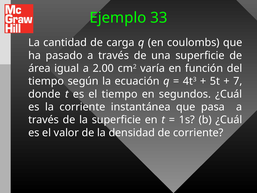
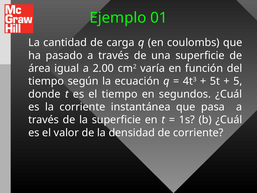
33: 33 -> 01 (159, 18)
7: 7 -> 5 (238, 81)
